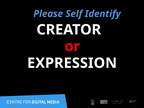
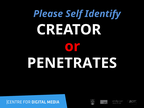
EXPRESSION: EXPRESSION -> PENETRATES (72, 63)
